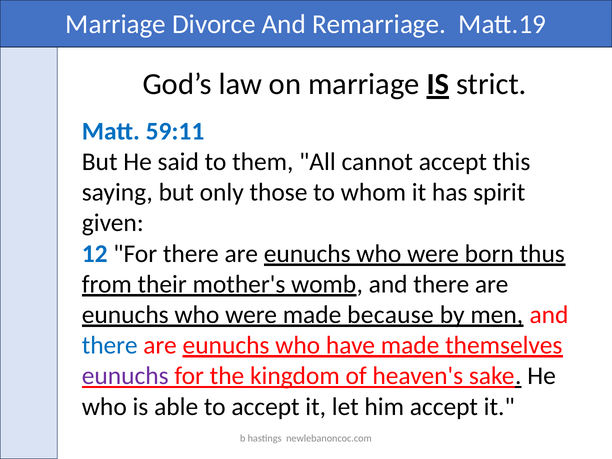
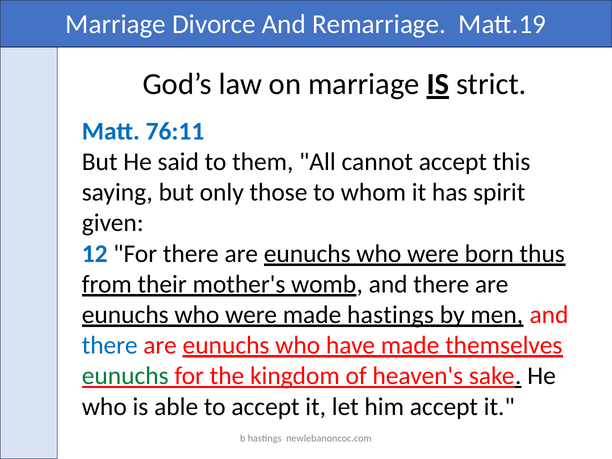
59:11: 59:11 -> 76:11 (175, 131)
made because: because -> hastings (390, 315)
eunuchs colour: purple -> green (125, 376)
